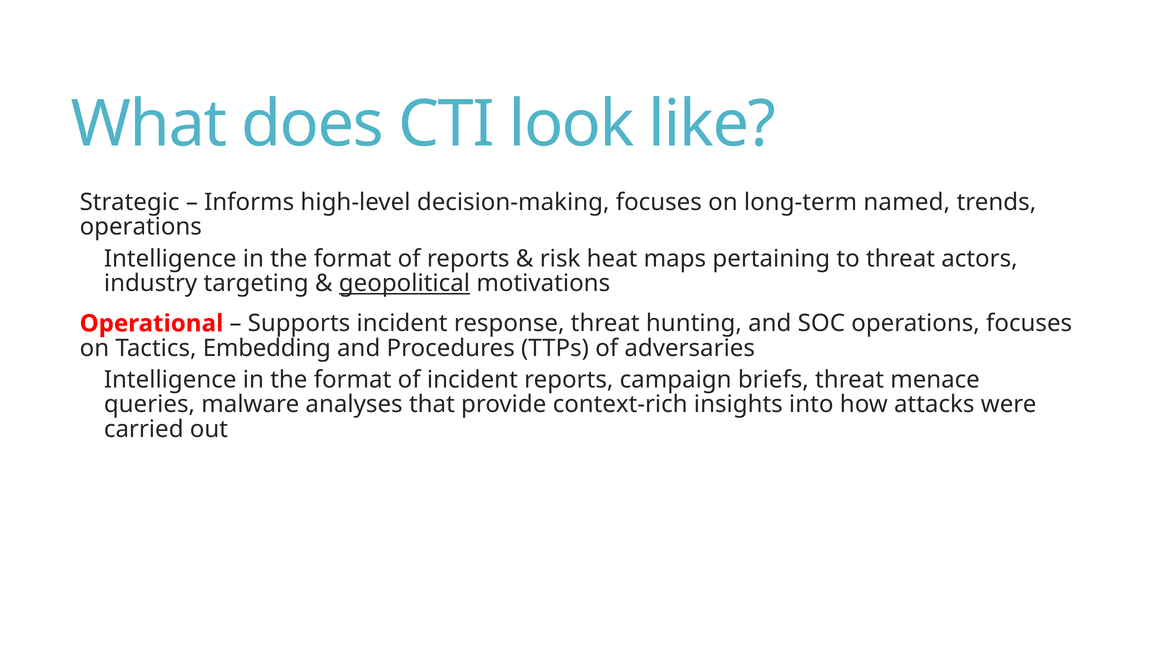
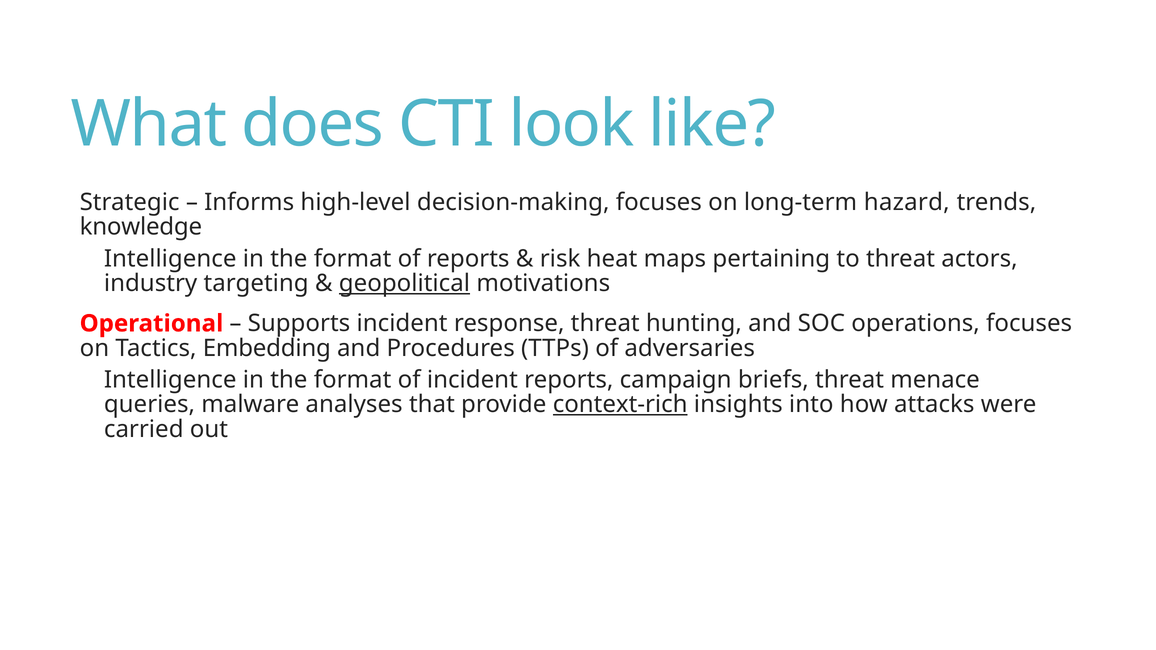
named: named -> hazard (907, 202)
operations: operations -> knowledge (141, 227)
context-rich underline: none -> present (620, 405)
